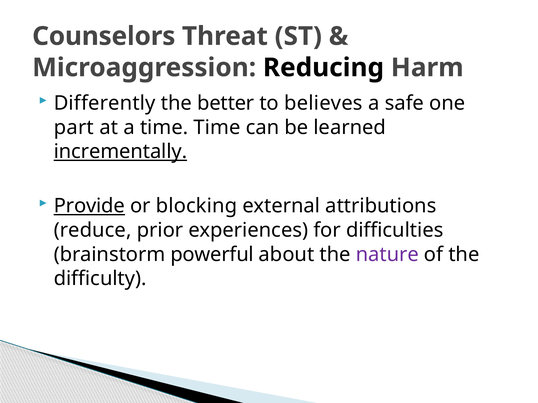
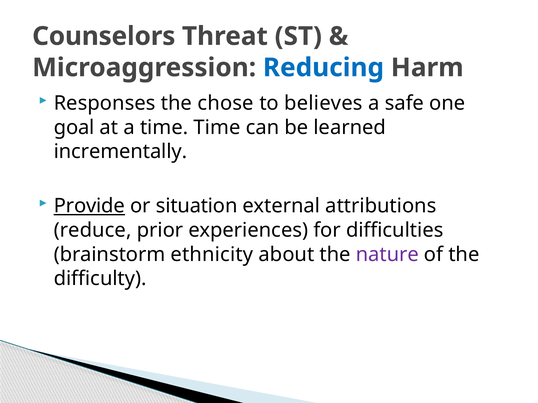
Reducing colour: black -> blue (323, 68)
Differently: Differently -> Responses (105, 103)
better: better -> chose (226, 103)
part: part -> goal (74, 128)
incrementally underline: present -> none (120, 152)
blocking: blocking -> situation (197, 206)
powerful: powerful -> ethnicity (212, 255)
